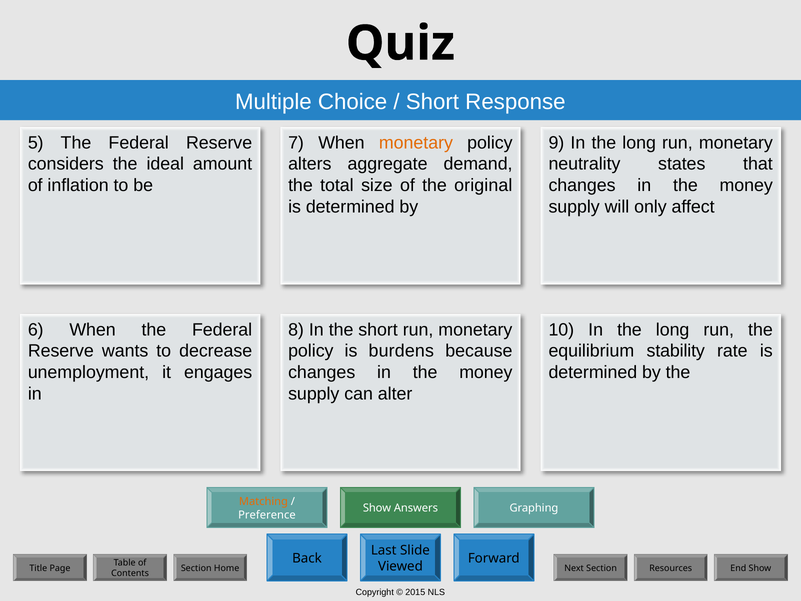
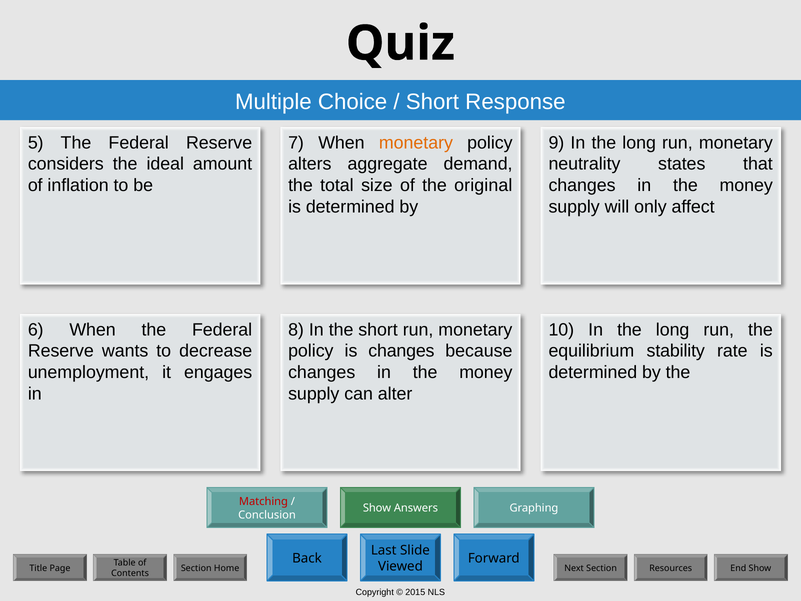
is burdens: burdens -> changes (401, 351)
Matching colour: orange -> red (263, 501)
Preference: Preference -> Conclusion (267, 515)
